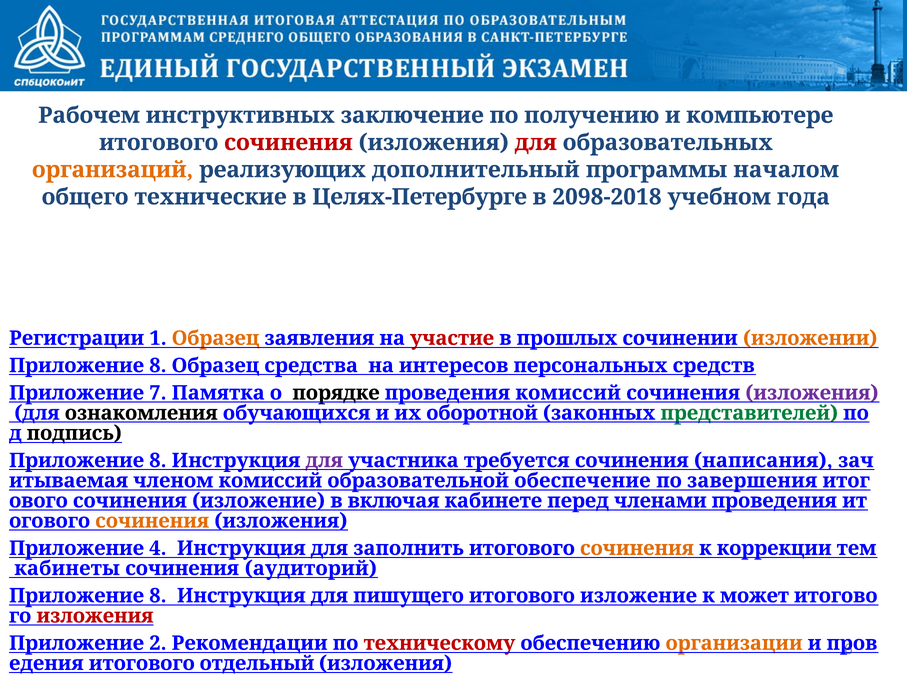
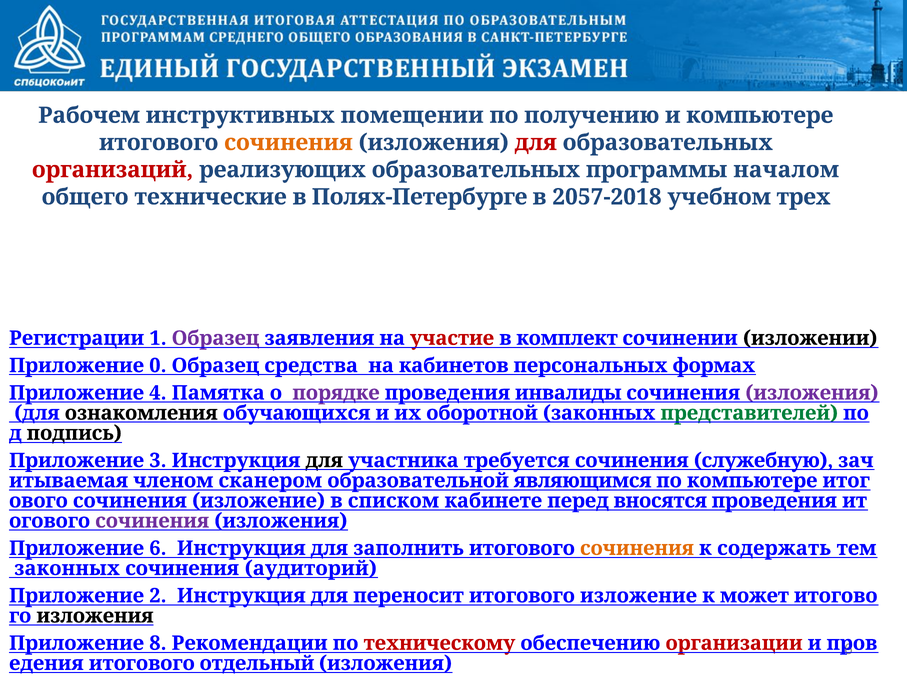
заключение: заключение -> помещении (412, 115)
сочинения colour: red -> orange (288, 143)
организаций colour: orange -> red (113, 170)
реализующих дополнительный: дополнительный -> образовательных (476, 170)
Целях-Петербурге: Целях-Петербурге -> Полях-Петербурге (420, 197)
2098-2018: 2098-2018 -> 2057-2018 (607, 197)
года: года -> трех (804, 197)
Образец colour: orange -> purple (216, 338)
прошлых: прошлых -> комплект (567, 338)
изложении colour: orange -> black (810, 338)
8: 8 -> 0 (158, 366)
интересов: интересов -> кабинетов (454, 366)
средств: средств -> формах (714, 366)
7: 7 -> 4 (158, 393)
порядке colour: black -> purple (336, 393)
проведения комиссий: комиссий -> инвалиды (568, 393)
8: 8 -> 3 (158, 461)
для colour: purple -> black (324, 461)
написания: написания -> служебную (764, 461)
членом комиссий: комиссий -> сканером (270, 481)
обеспечение: обеспечение -> являющимся (583, 481)
по завершения: завершения -> компьютере (752, 481)
включая: включая -> списком (393, 501)
членами: членами -> вносятся (660, 501)
сочинения colour: orange -> purple (152, 521)
Приложение 4: 4 -> 6 (158, 548)
коррекции: коррекции -> содержать (774, 548)
кабинеты: кабинеты -> законных (67, 569)
8: 8 -> 2 (158, 596)
пишущего: пишущего -> переносит (409, 596)
изложения colour: red -> black (95, 616)
2: 2 -> 8 (158, 643)
организации colour: orange -> red (734, 643)
